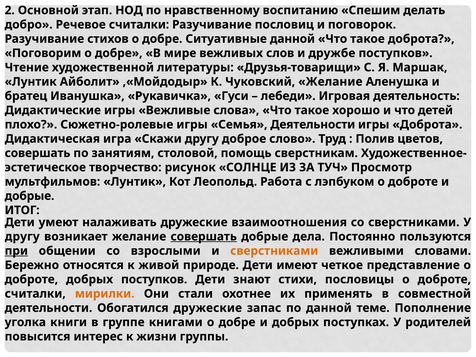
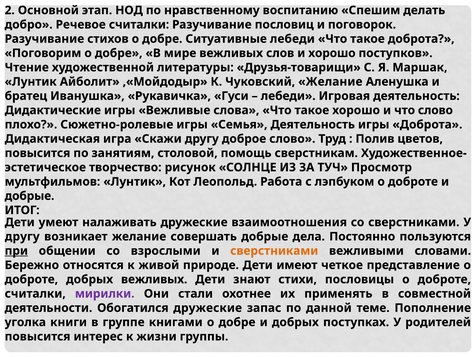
Ситуативные данной: данной -> лебеди (292, 39)
и дружбе: дружбе -> хорошо (332, 53)
что детей: детей -> слово (435, 110)
Семья Деятельности: Деятельности -> Деятельность (313, 125)
совершать: совершать -> повысится (37, 153)
совершать underline: present -> none (204, 237)
добрых поступков: поступков -> вежливых (154, 279)
мирилки colour: orange -> purple (105, 294)
